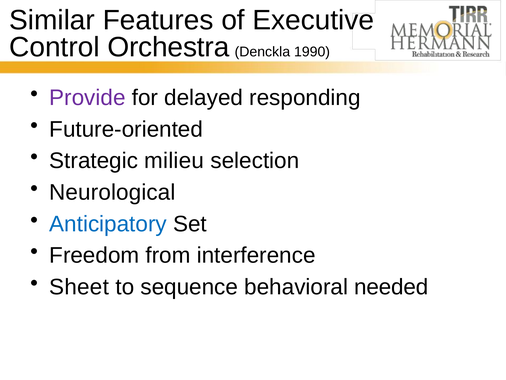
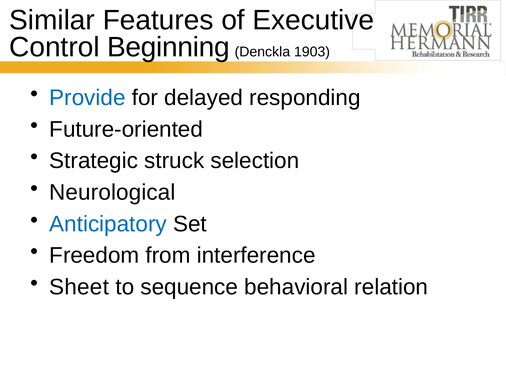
Orchestra: Orchestra -> Beginning (168, 47)
1990: 1990 -> 1903 (312, 52)
Provide colour: purple -> blue (87, 98)
milieu: milieu -> struck (174, 161)
needed: needed -> relation (391, 287)
